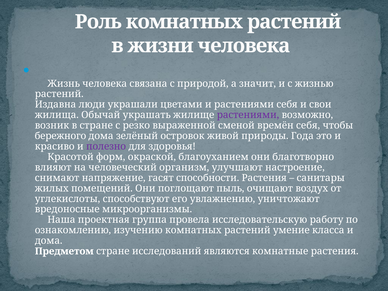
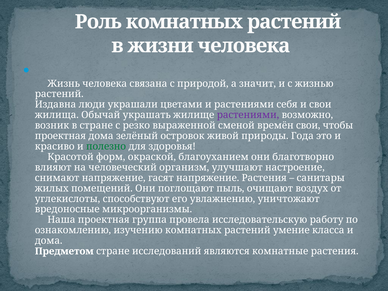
времён себя: себя -> свои (308, 125)
бережного: бережного -> проектная (60, 136)
полезно colour: purple -> green (106, 146)
гасят способности: способности -> напряжение (208, 178)
